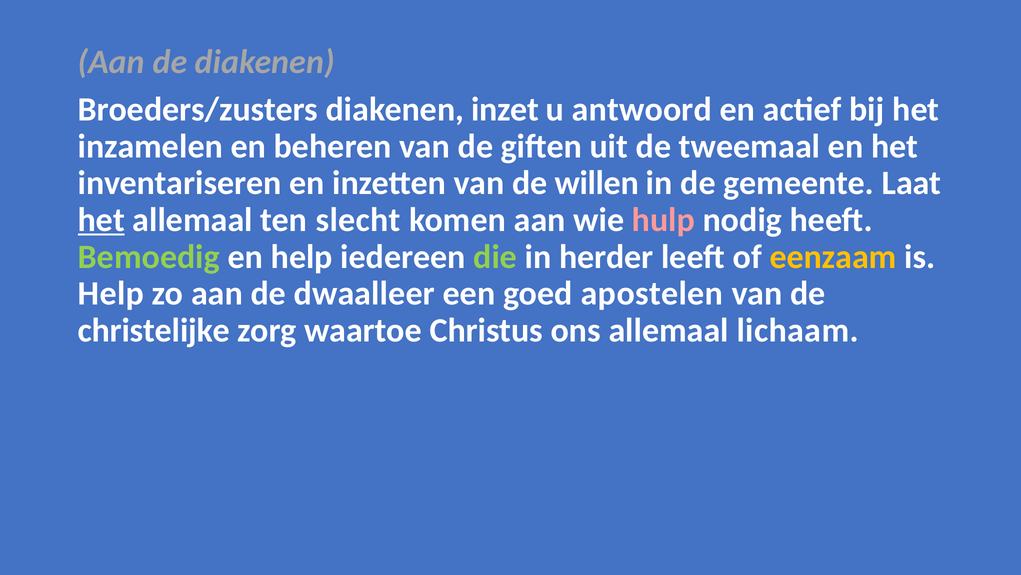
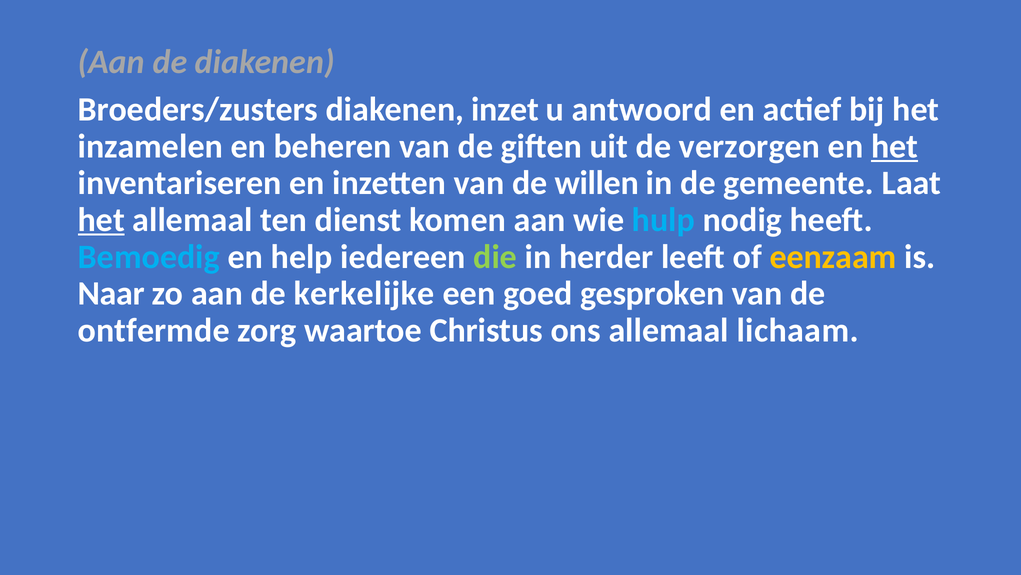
tweemaal: tweemaal -> verzorgen (750, 146)
het underline: none -> present (895, 146)
slecht: slecht -> dienst (358, 220)
hulp colour: pink -> light blue (663, 220)
Bemoedig colour: light green -> light blue (149, 256)
Help: Help -> Naar (111, 293)
dwaalleer: dwaalleer -> kerkelijke (364, 293)
apostelen: apostelen -> gesproken (652, 293)
christelijke: christelijke -> ontfermde (154, 330)
